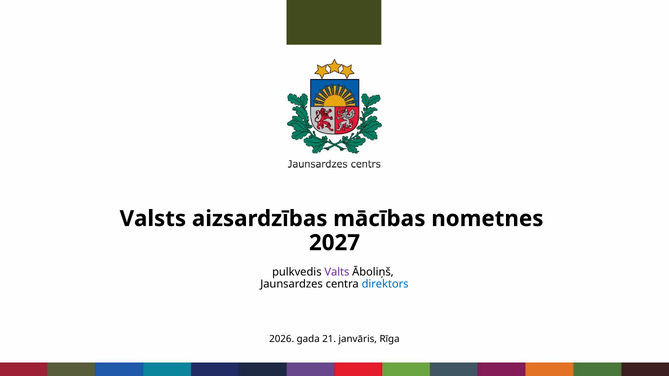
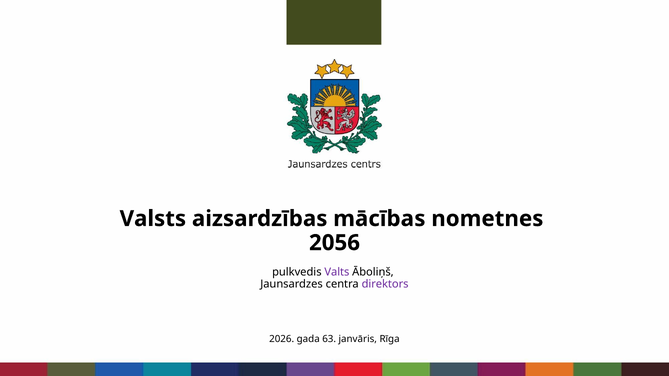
2027: 2027 -> 2056 (335, 243)
direktors colour: blue -> purple (385, 284)
21: 21 -> 63 (329, 339)
